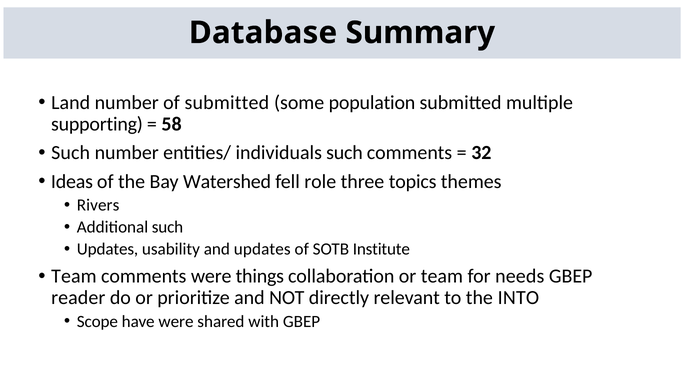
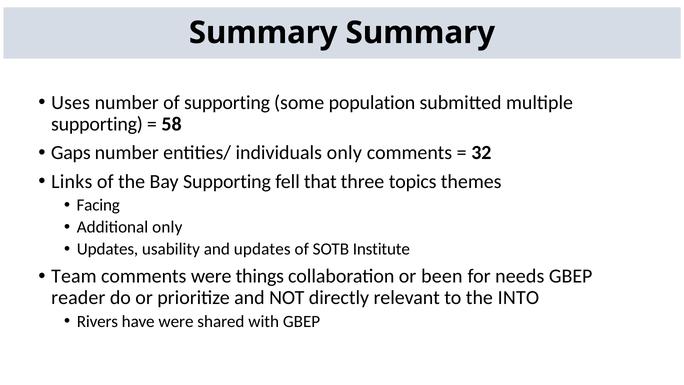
Database: Database -> Summary (263, 33)
Land: Land -> Uses (71, 103)
of submitted: submitted -> supporting (227, 103)
Such: Such -> Gaps (71, 153)
individuals such: such -> only (344, 153)
Ideas: Ideas -> Links (72, 181)
Bay Watershed: Watershed -> Supporting (227, 181)
role: role -> that (320, 181)
Rivers: Rivers -> Facing (98, 205)
Additional such: such -> only (167, 227)
or team: team -> been (442, 276)
Scope: Scope -> Rivers (97, 321)
